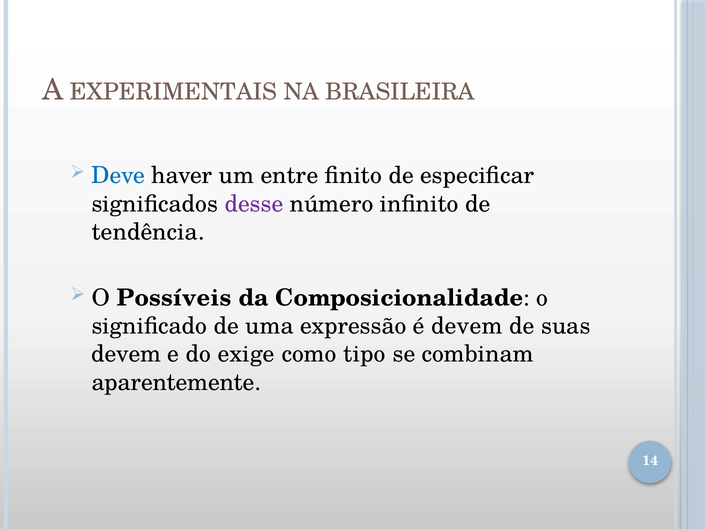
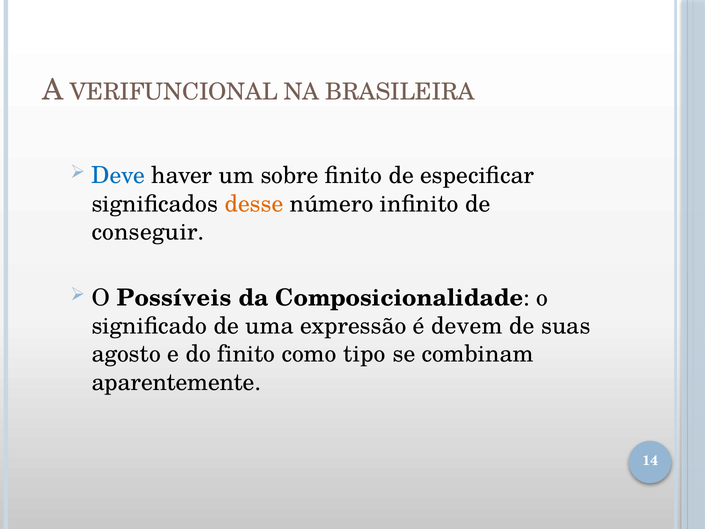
EXPERIMENTAIS: EXPERIMENTAIS -> VERIFUNCIONAL (174, 92)
entre: entre -> sobre (289, 175)
desse colour: purple -> orange (254, 204)
tendência: tendência -> conseguir (148, 232)
devem: devem -> agosto (126, 354)
do exige: exige -> finito (246, 354)
